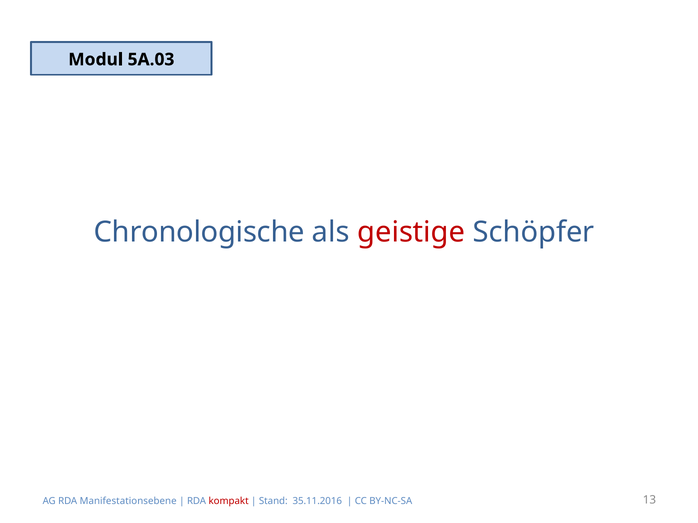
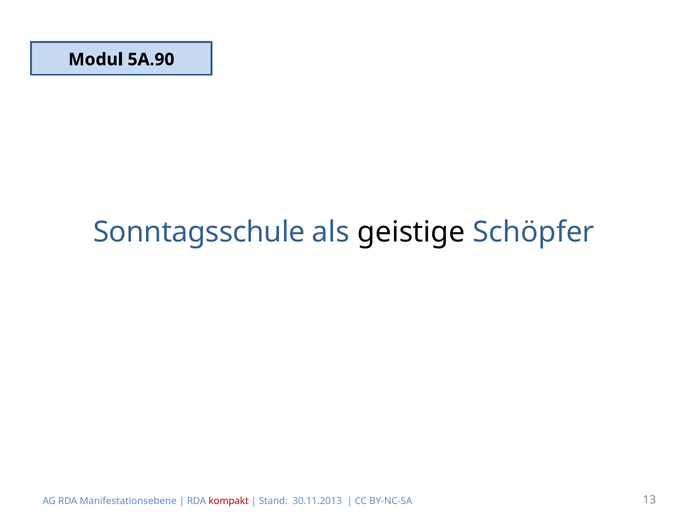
5A.03: 5A.03 -> 5A.90 (151, 60)
Chronologische: Chronologische -> Sonntagsschule (199, 232)
geistige colour: red -> black (411, 232)
35.11.2016: 35.11.2016 -> 30.11.2013 (317, 501)
